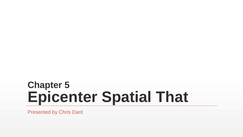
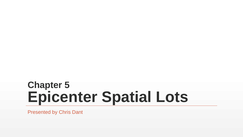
That: That -> Lots (172, 97)
